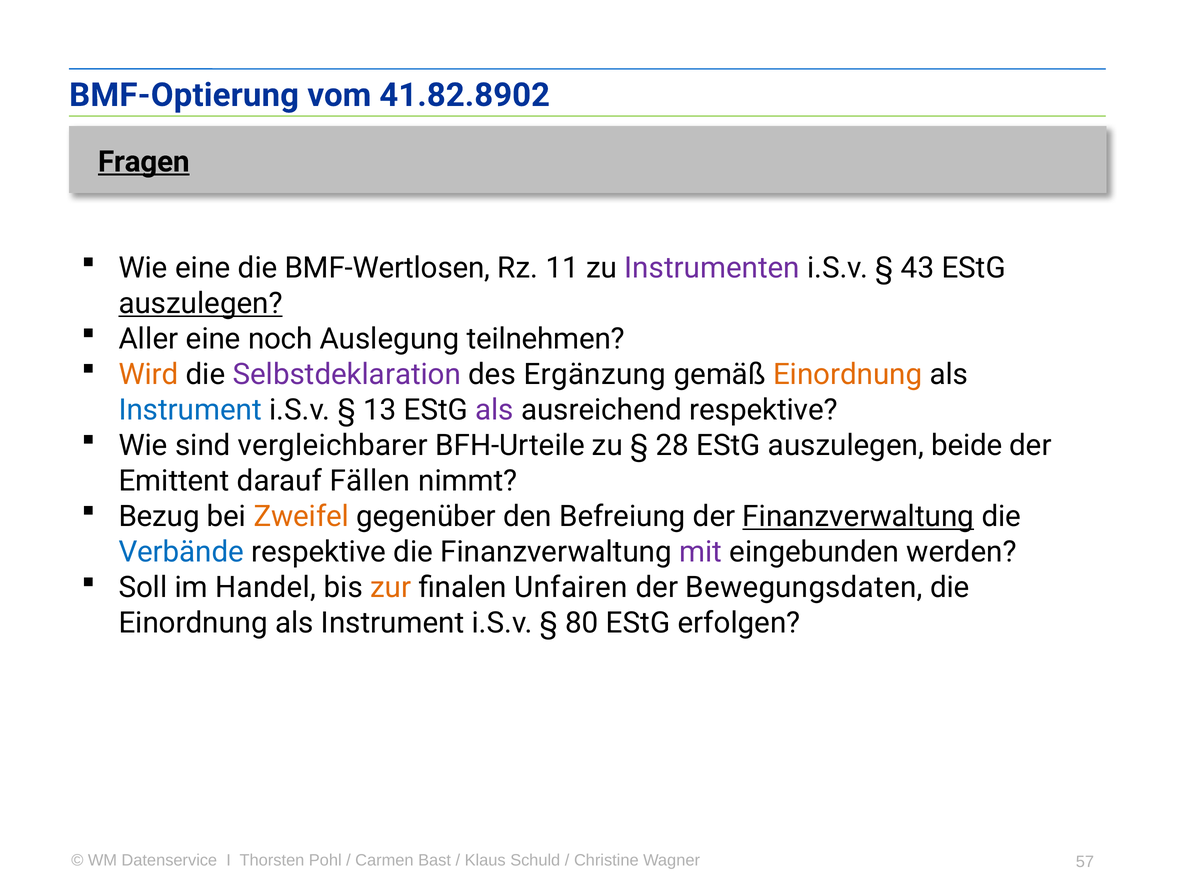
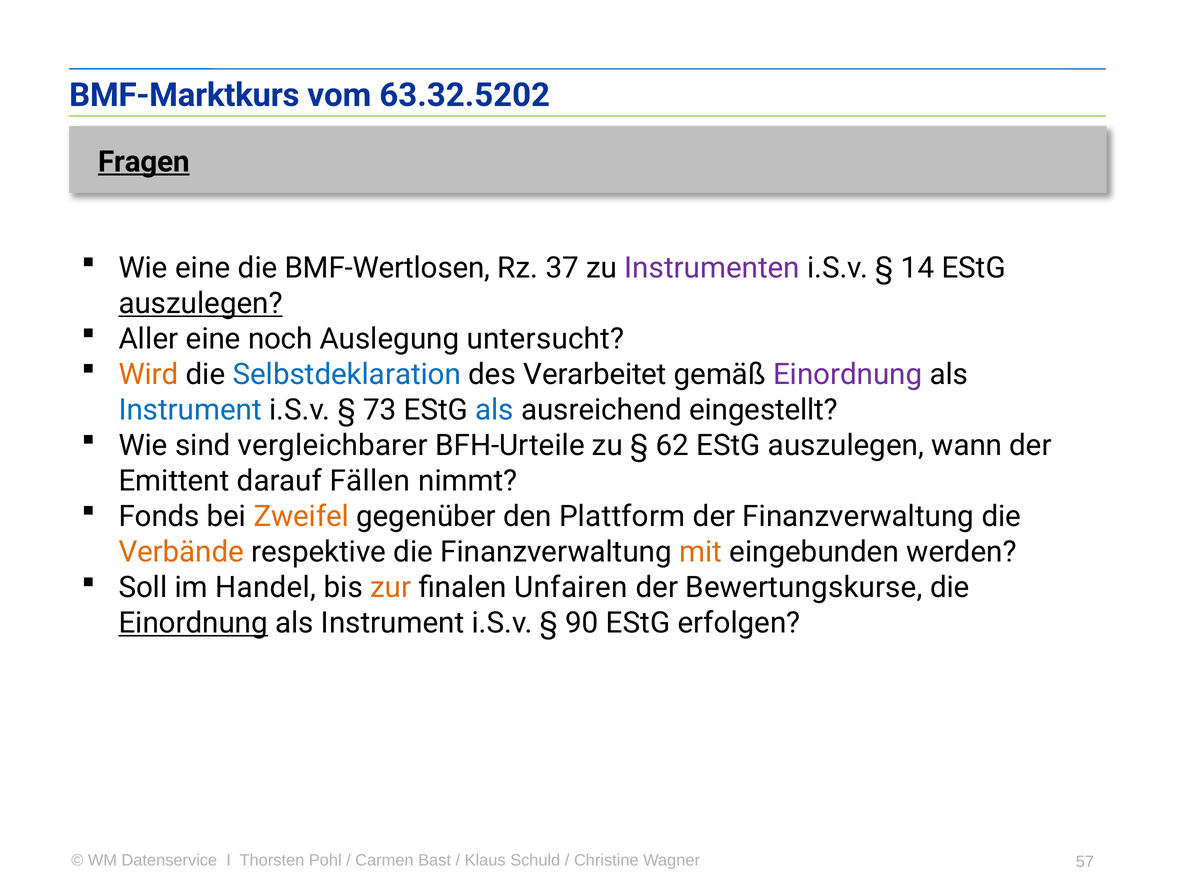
BMF-Optierung: BMF-Optierung -> BMF-Marktkurs (184, 95)
41.82.8902: 41.82.8902 -> 63.32.5202 (465, 95)
11: 11 -> 37 (562, 268)
43: 43 -> 14 (918, 268)
teilnehmen: teilnehmen -> untersucht (546, 339)
Selbstdeklaration colour: purple -> blue (347, 375)
Ergänzung: Ergänzung -> Verarbeitet (595, 375)
Einordnung colour: orange -> purple (848, 375)
13: 13 -> 73 (380, 410)
als colour: purple -> blue (494, 410)
ausreichend respektive: respektive -> eingestellt (764, 410)
28: 28 -> 62 (672, 446)
beide: beide -> wann (967, 446)
Bezug: Bezug -> Fonds (159, 517)
Befreiung: Befreiung -> Plattform (622, 517)
Finanzverwaltung underline: present -> none (858, 517)
Verbände colour: blue -> orange (181, 553)
mit colour: purple -> orange (701, 553)
Bewegungsdaten: Bewegungsdaten -> Bewertungskurse (804, 588)
Einordnung underline: none -> present (193, 624)
80: 80 -> 90 (582, 624)
